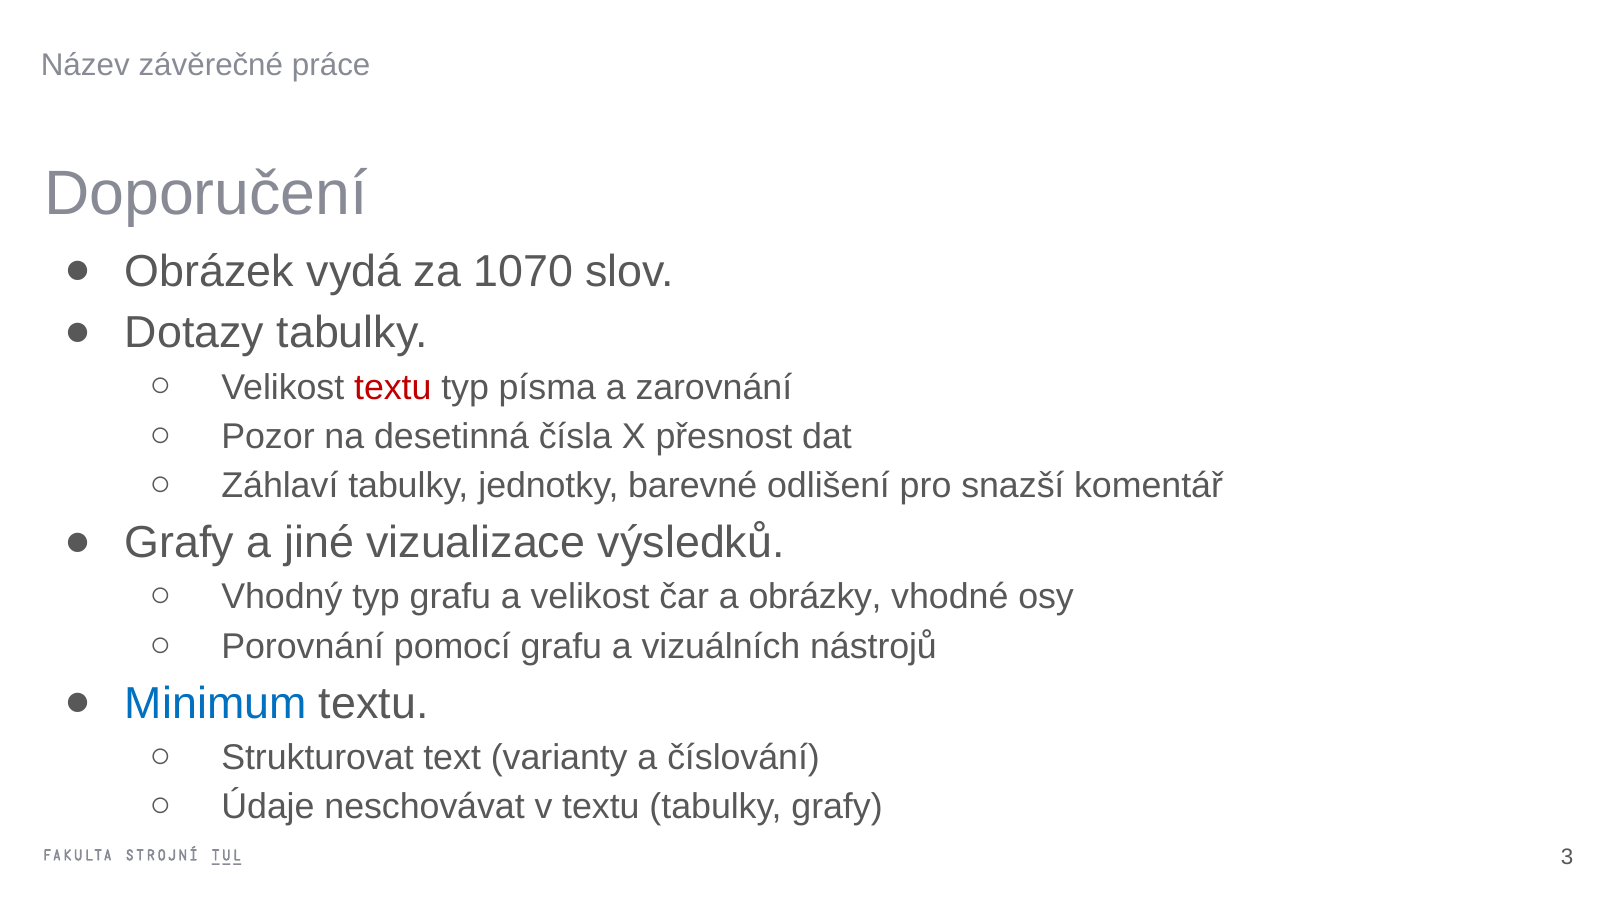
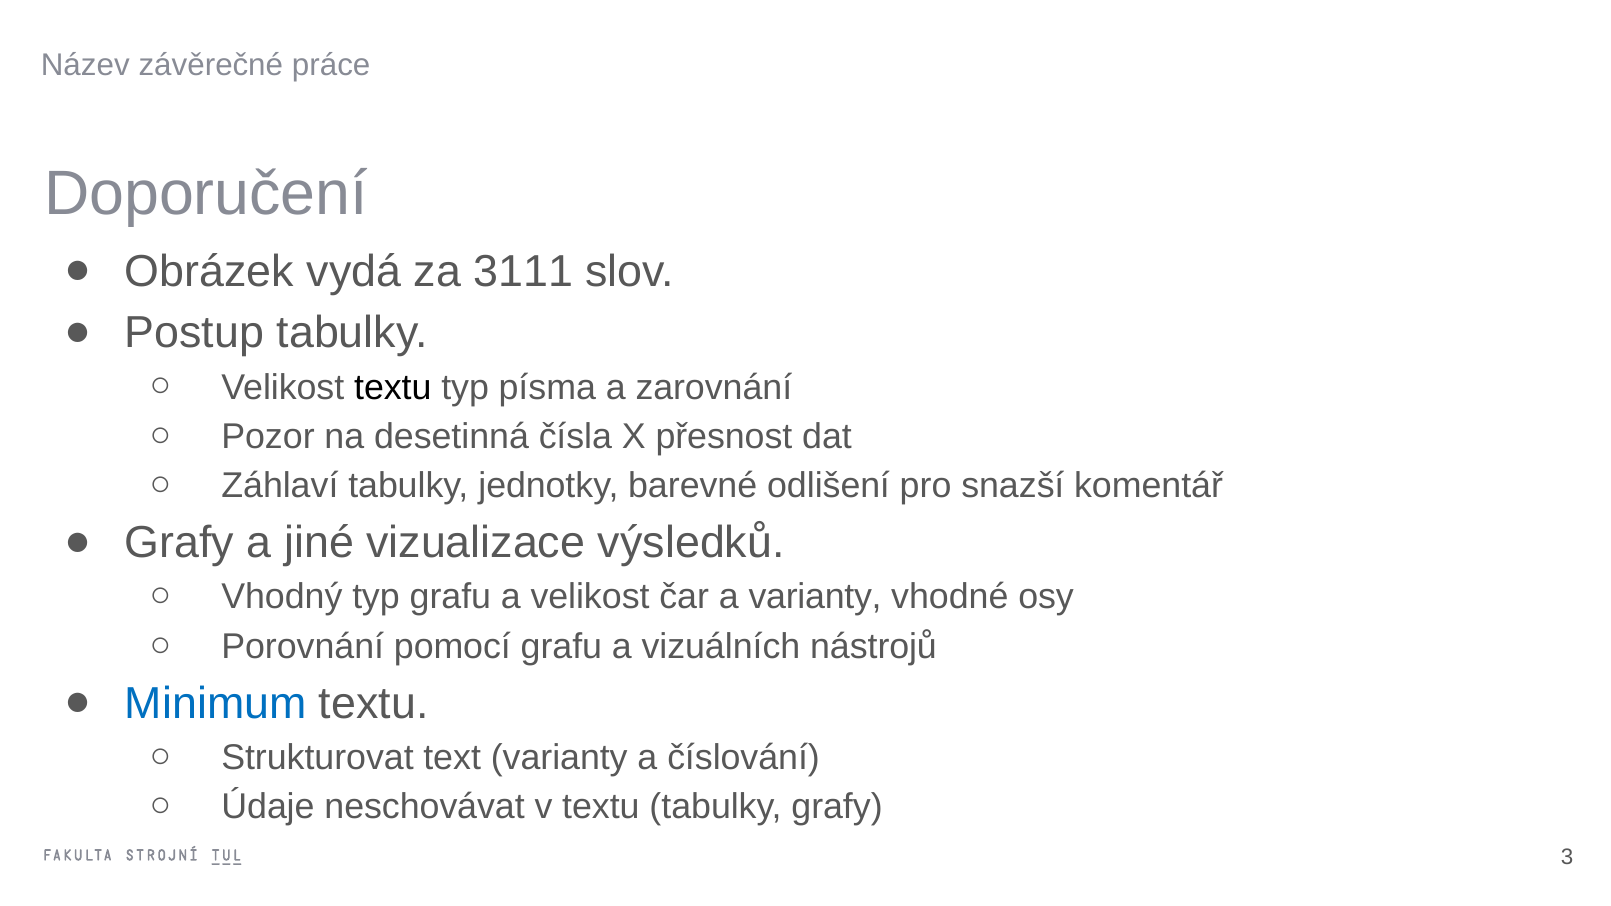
1070: 1070 -> 3111 (523, 271)
Dotazy: Dotazy -> Postup (195, 333)
textu colour: red -> black (393, 387)
a obrázky: obrázky -> varianty (815, 597)
